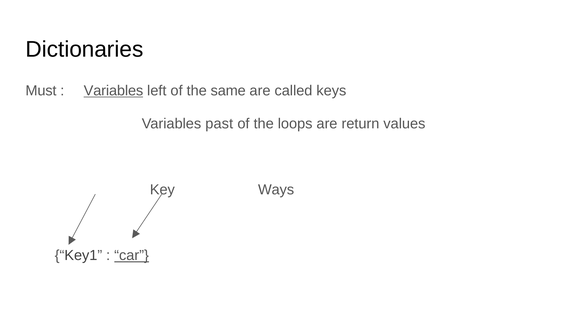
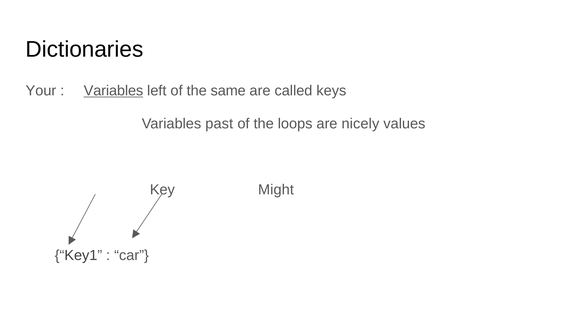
Must: Must -> Your (41, 91)
return: return -> nicely (360, 124)
Ways: Ways -> Might (276, 189)
car underline: present -> none (132, 255)
